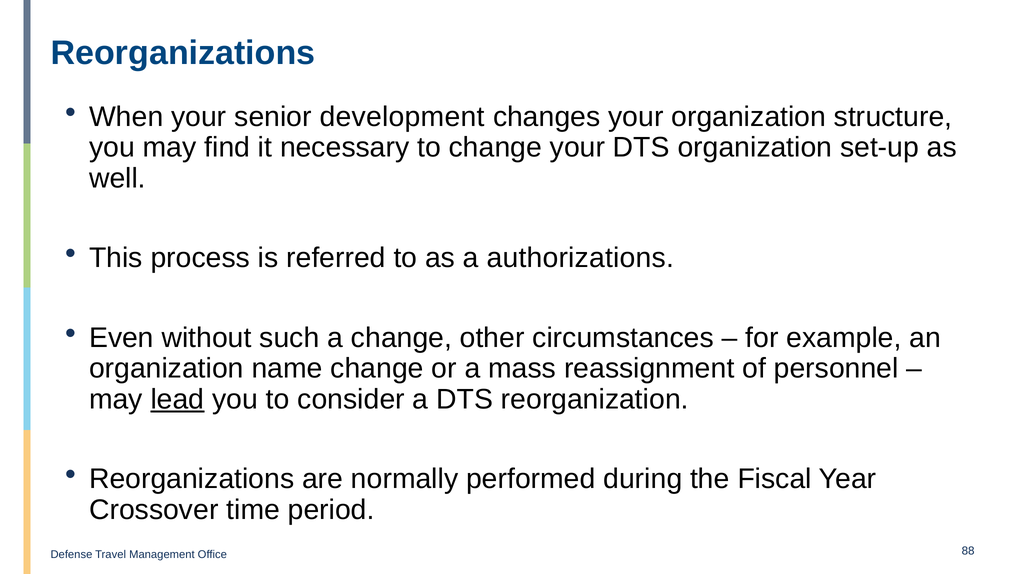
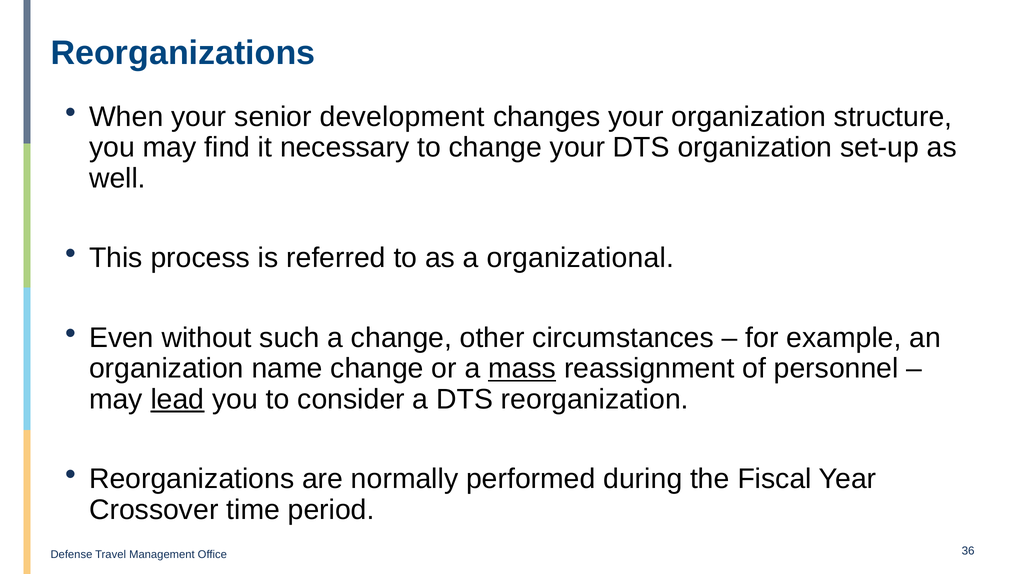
authorizations: authorizations -> organizational (580, 258)
mass underline: none -> present (522, 369)
88: 88 -> 36 (968, 551)
